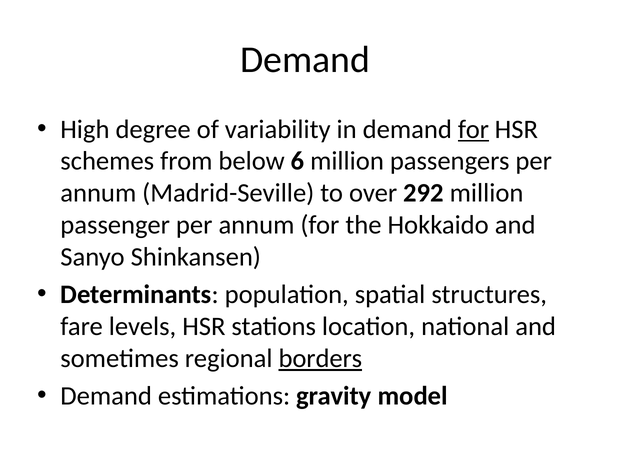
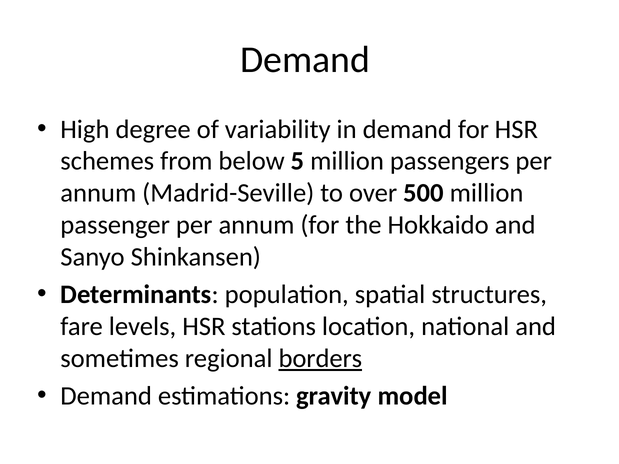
for underline: present -> none (473, 129)
6: 6 -> 5 (297, 161)
292: 292 -> 500 (424, 193)
